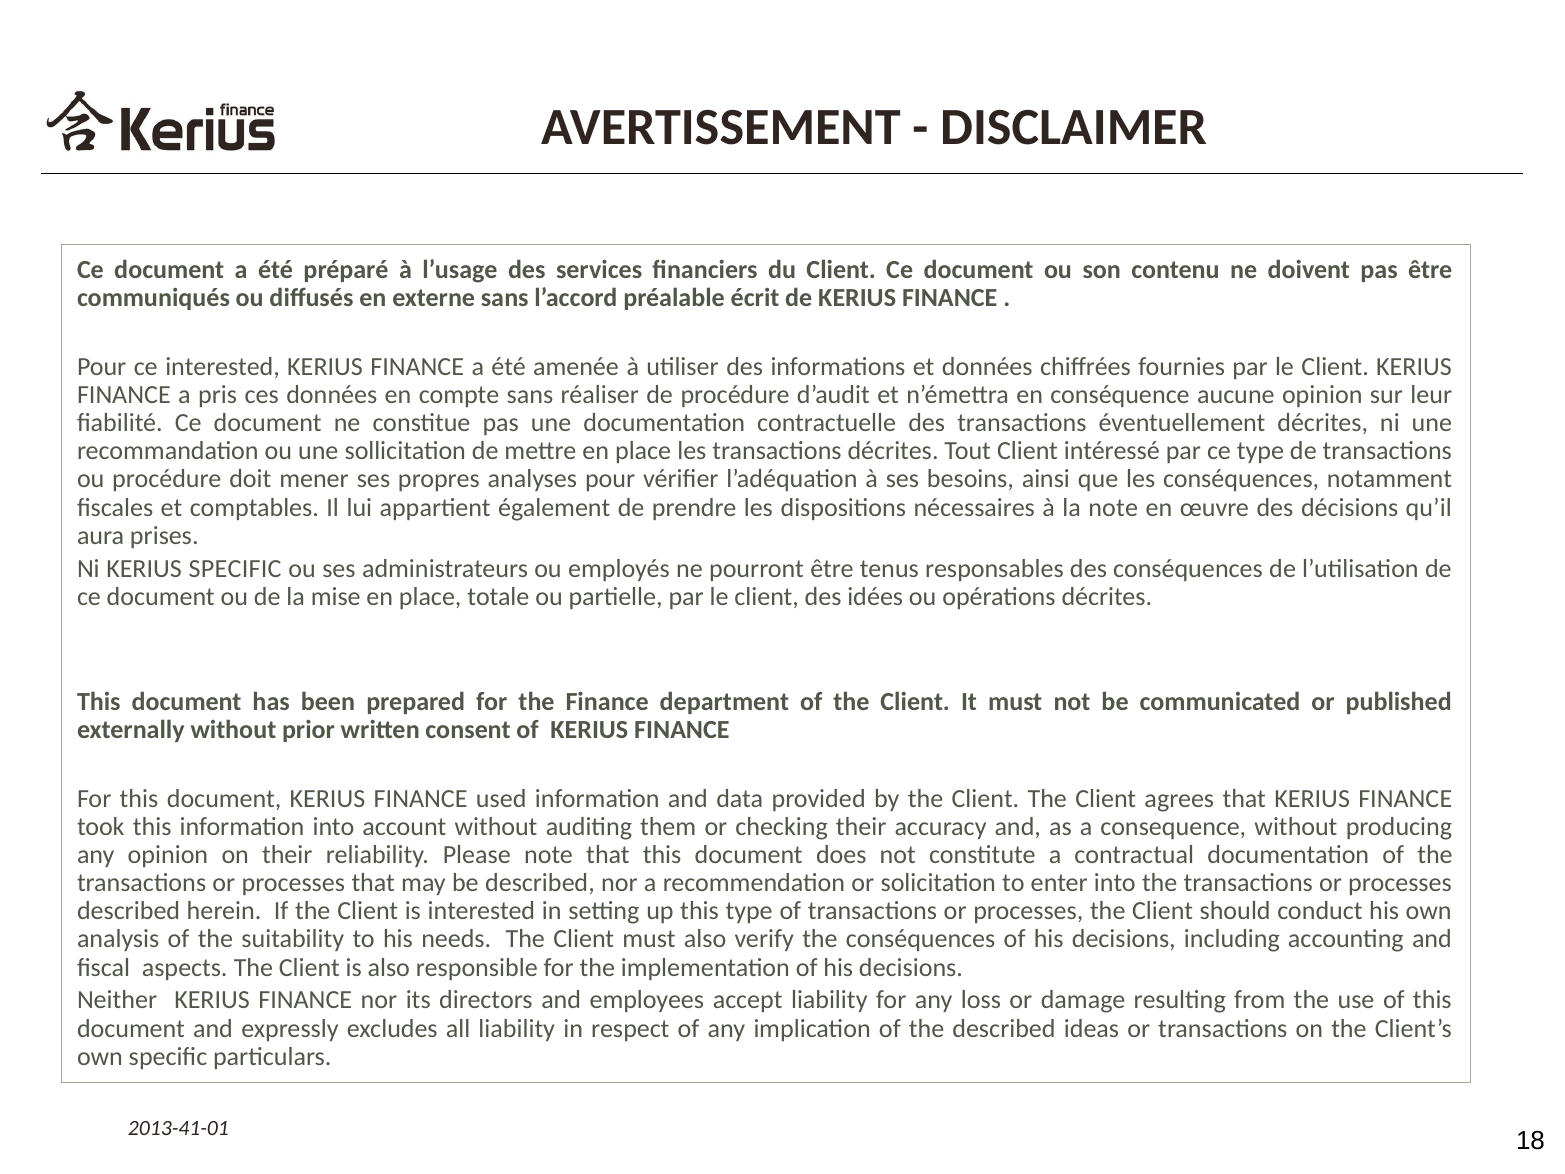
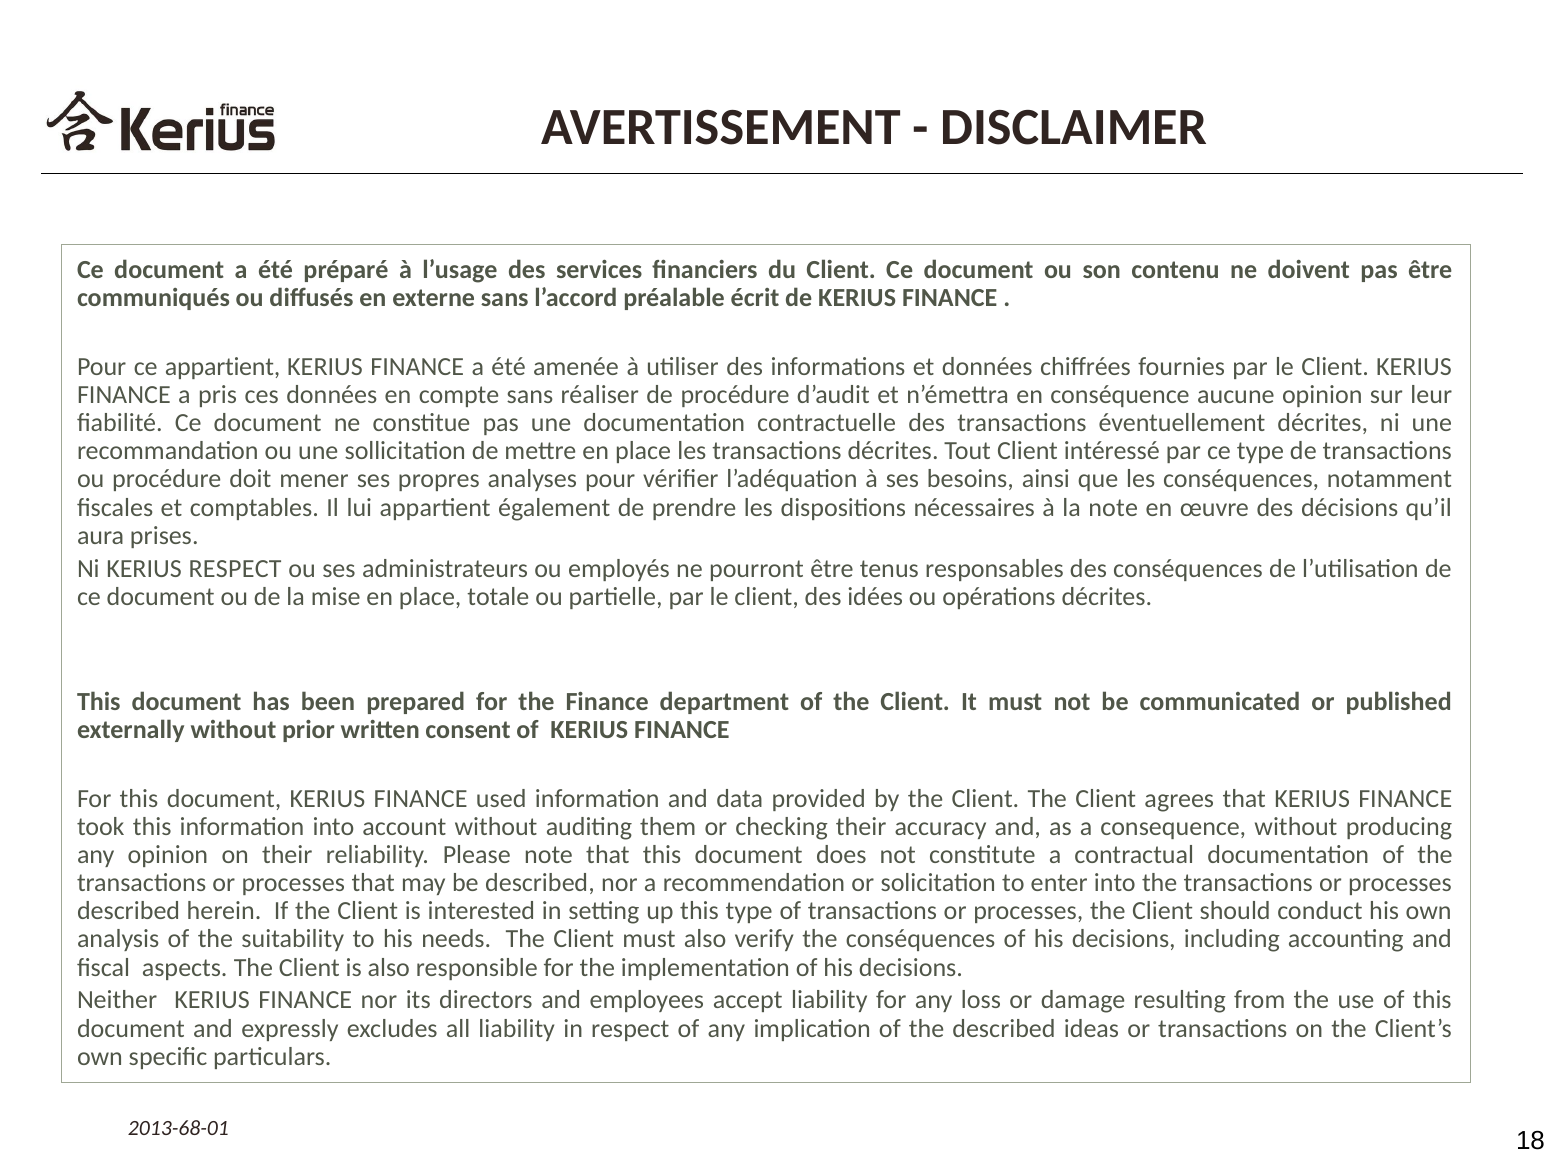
ce interested: interested -> appartient (223, 367)
KERIUS SPECIFIC: SPECIFIC -> RESPECT (235, 568)
2013-41-01: 2013-41-01 -> 2013-68-01 (178, 1128)
